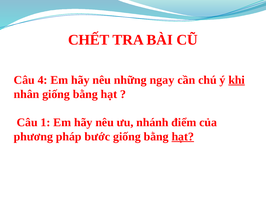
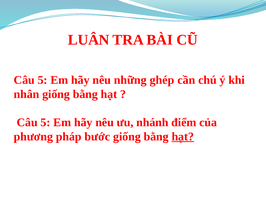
CHẾT: CHẾT -> LUÂN (89, 40)
4: 4 -> 5 (43, 80)
ngay: ngay -> ghép (162, 80)
khi underline: present -> none (237, 80)
1: 1 -> 5 (46, 123)
